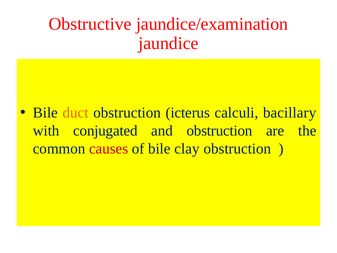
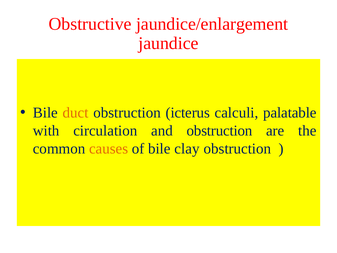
jaundice/examination: jaundice/examination -> jaundice/enlargement (212, 24)
bacillary: bacillary -> palatable (290, 113)
conjugated: conjugated -> circulation (105, 131)
causes colour: red -> orange (109, 149)
